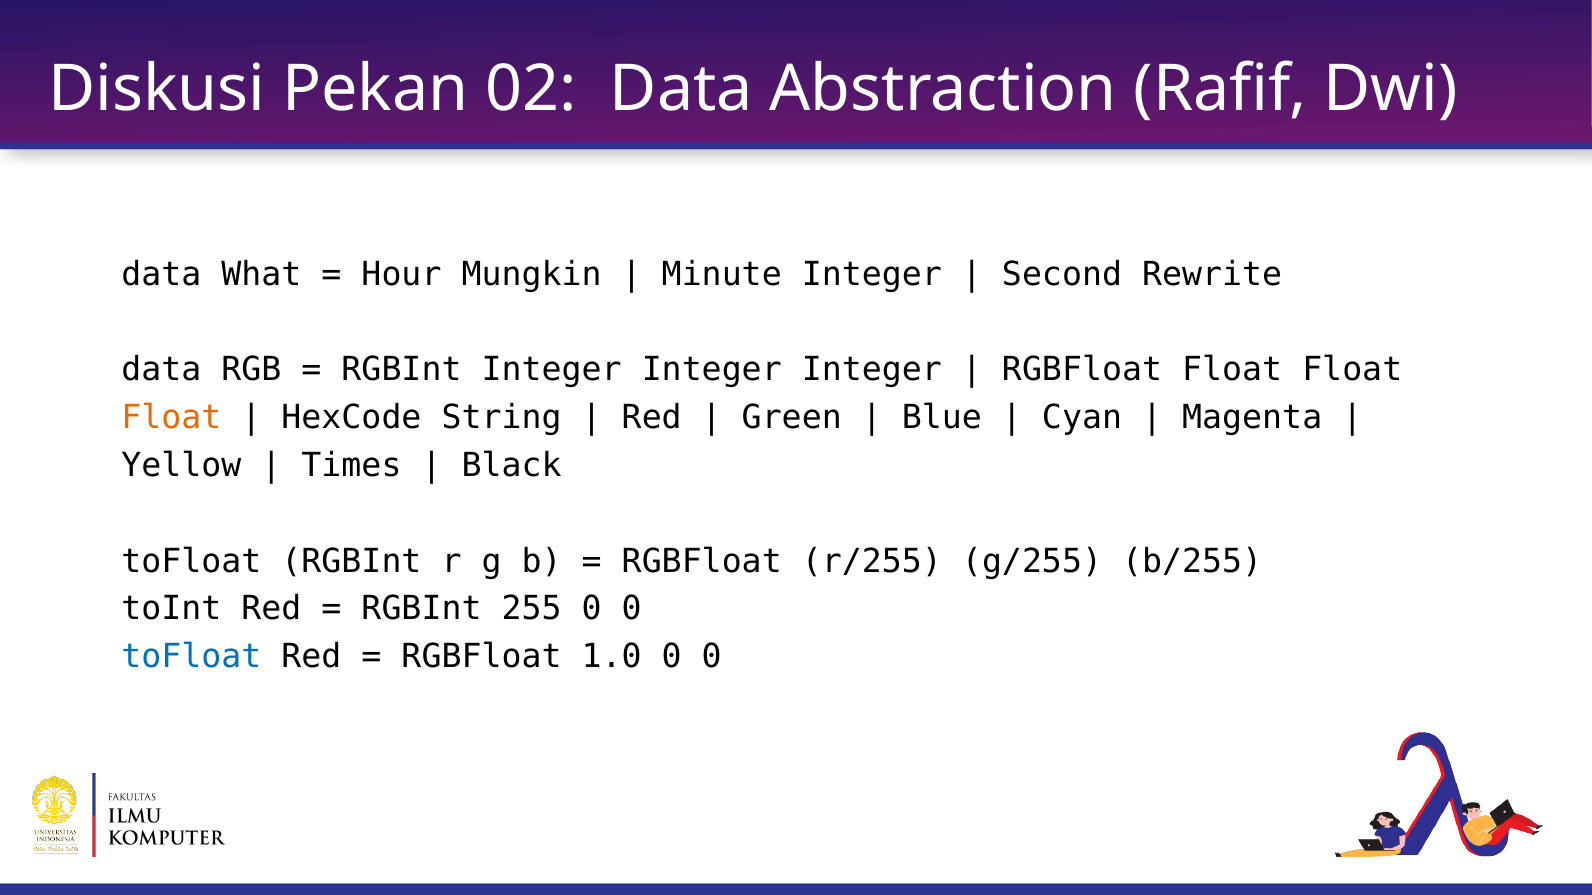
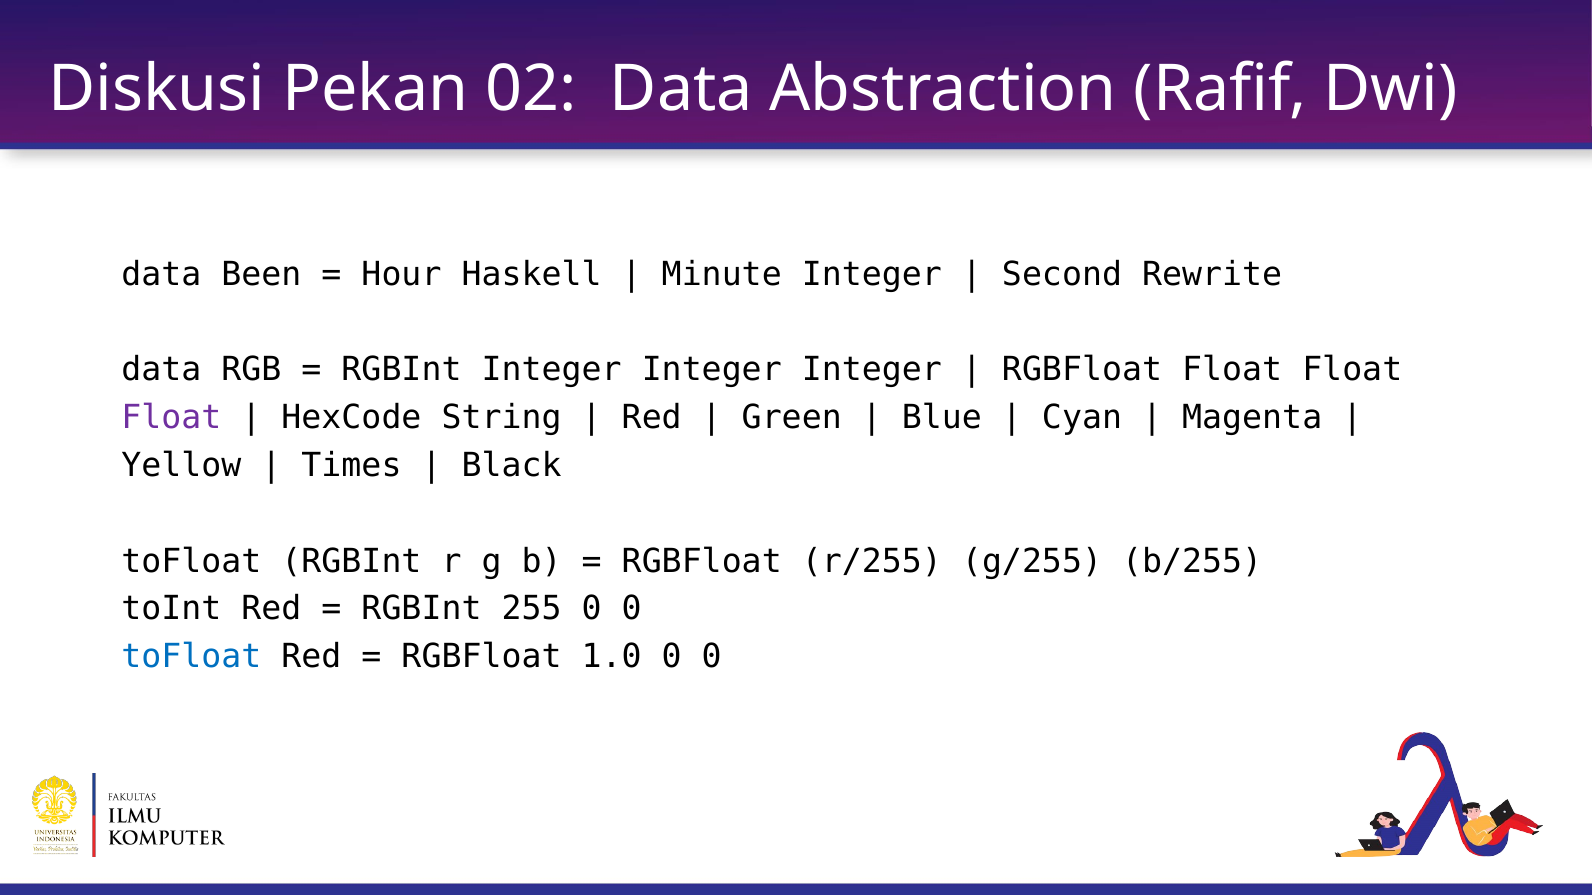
What: What -> Been (261, 275)
Mungkin: Mungkin -> Haskell (532, 275)
Float colour: orange -> purple (171, 418)
